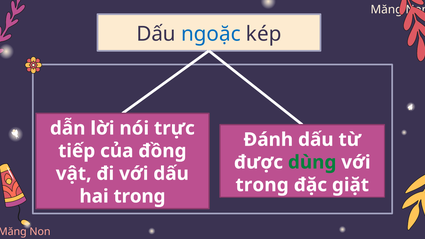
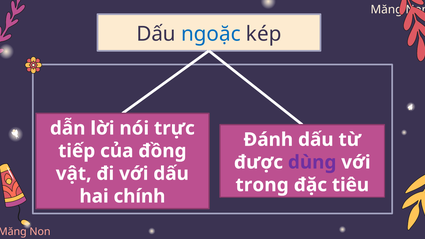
dùng colour: green -> purple (312, 162)
giặt: giặt -> tiêu (351, 185)
hai trong: trong -> chính (139, 196)
